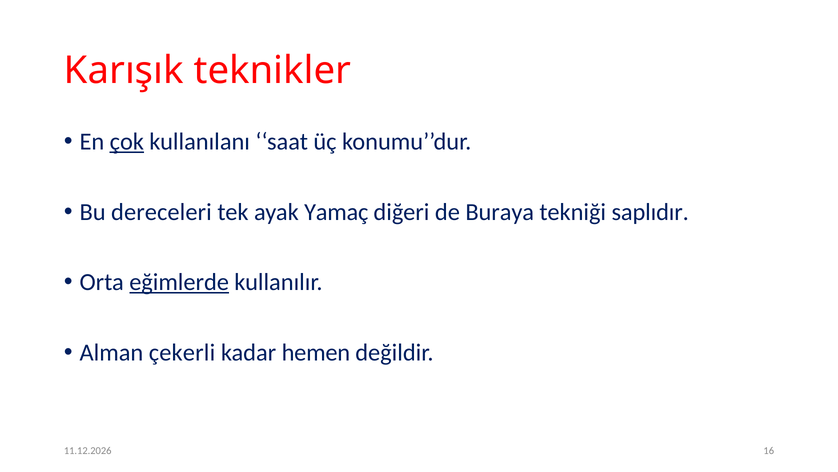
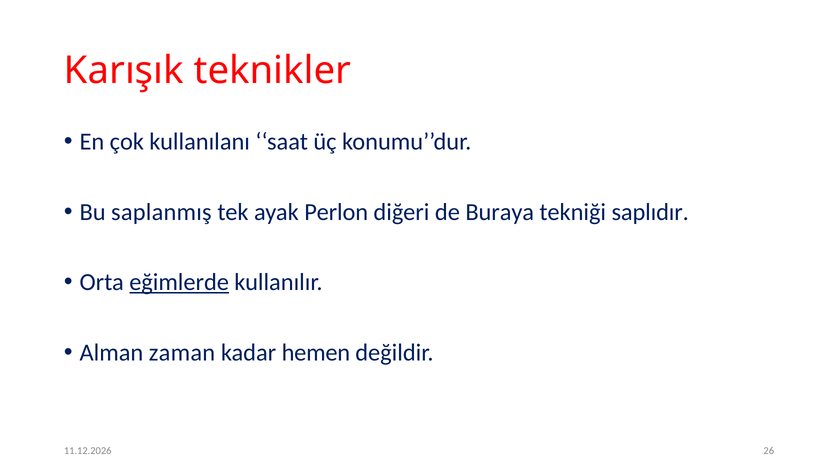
çok underline: present -> none (127, 142)
dereceleri: dereceleri -> saplanmış (161, 212)
Yamaç: Yamaç -> Perlon (336, 212)
çekerli: çekerli -> zaman (182, 352)
16: 16 -> 26 (769, 450)
